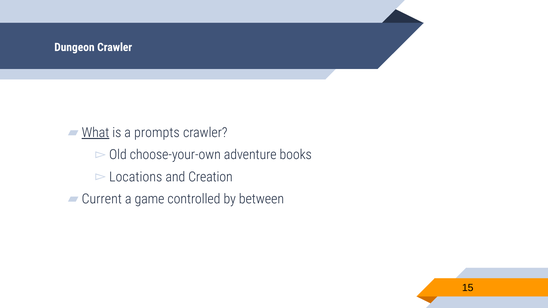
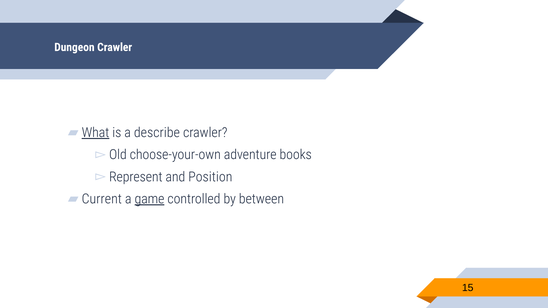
prompts: prompts -> describe (157, 133)
Locations: Locations -> Represent (136, 177)
Creation: Creation -> Position (210, 177)
game underline: none -> present (150, 199)
